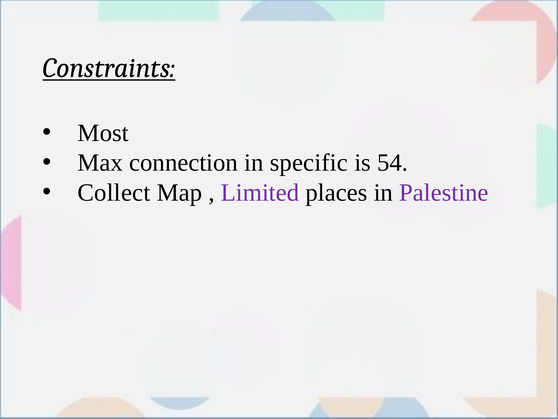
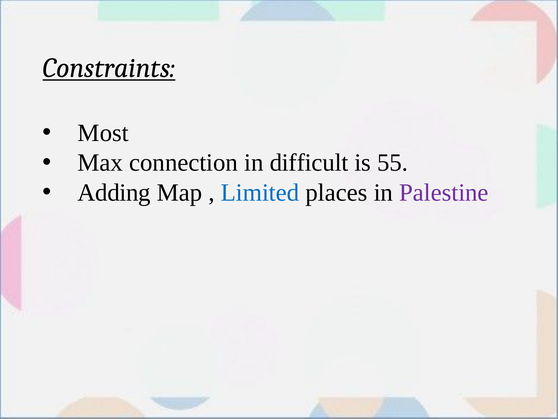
specific: specific -> difficult (309, 163)
54: 54 -> 55 (393, 163)
Collect: Collect -> Adding (114, 192)
Limited colour: purple -> blue (260, 192)
